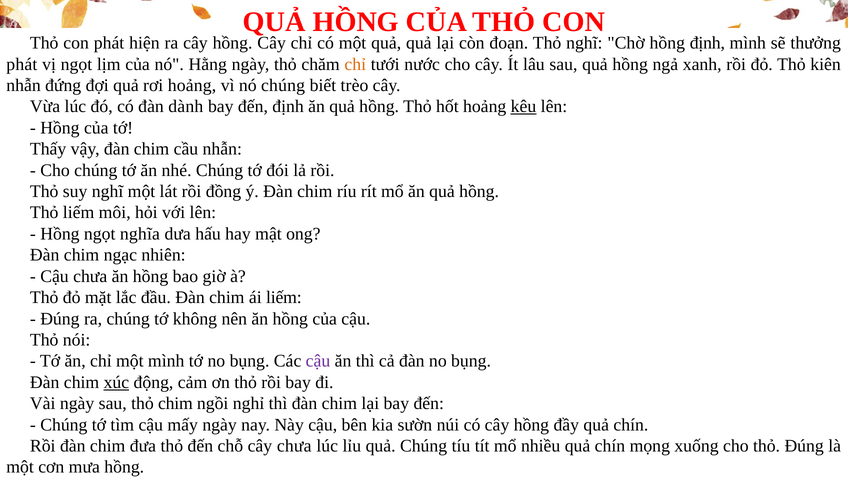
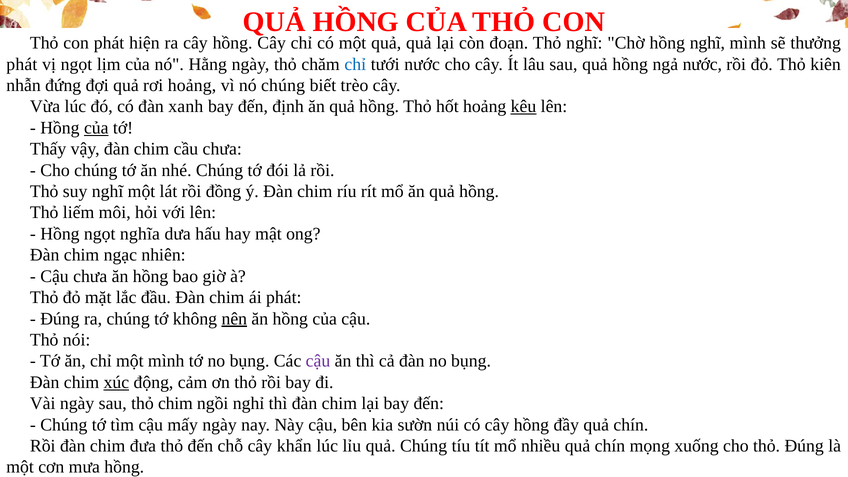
hồng định: định -> nghĩ (707, 43)
chỉ colour: orange -> blue (355, 64)
ngả xanh: xanh -> nước (702, 64)
dành: dành -> xanh (186, 107)
của underline: none -> present (96, 128)
cầu nhẫn: nhẫn -> chưa (222, 149)
ái liếm: liếm -> phát (284, 297)
nên underline: none -> present (234, 319)
cây chưa: chưa -> khẩn (294, 446)
